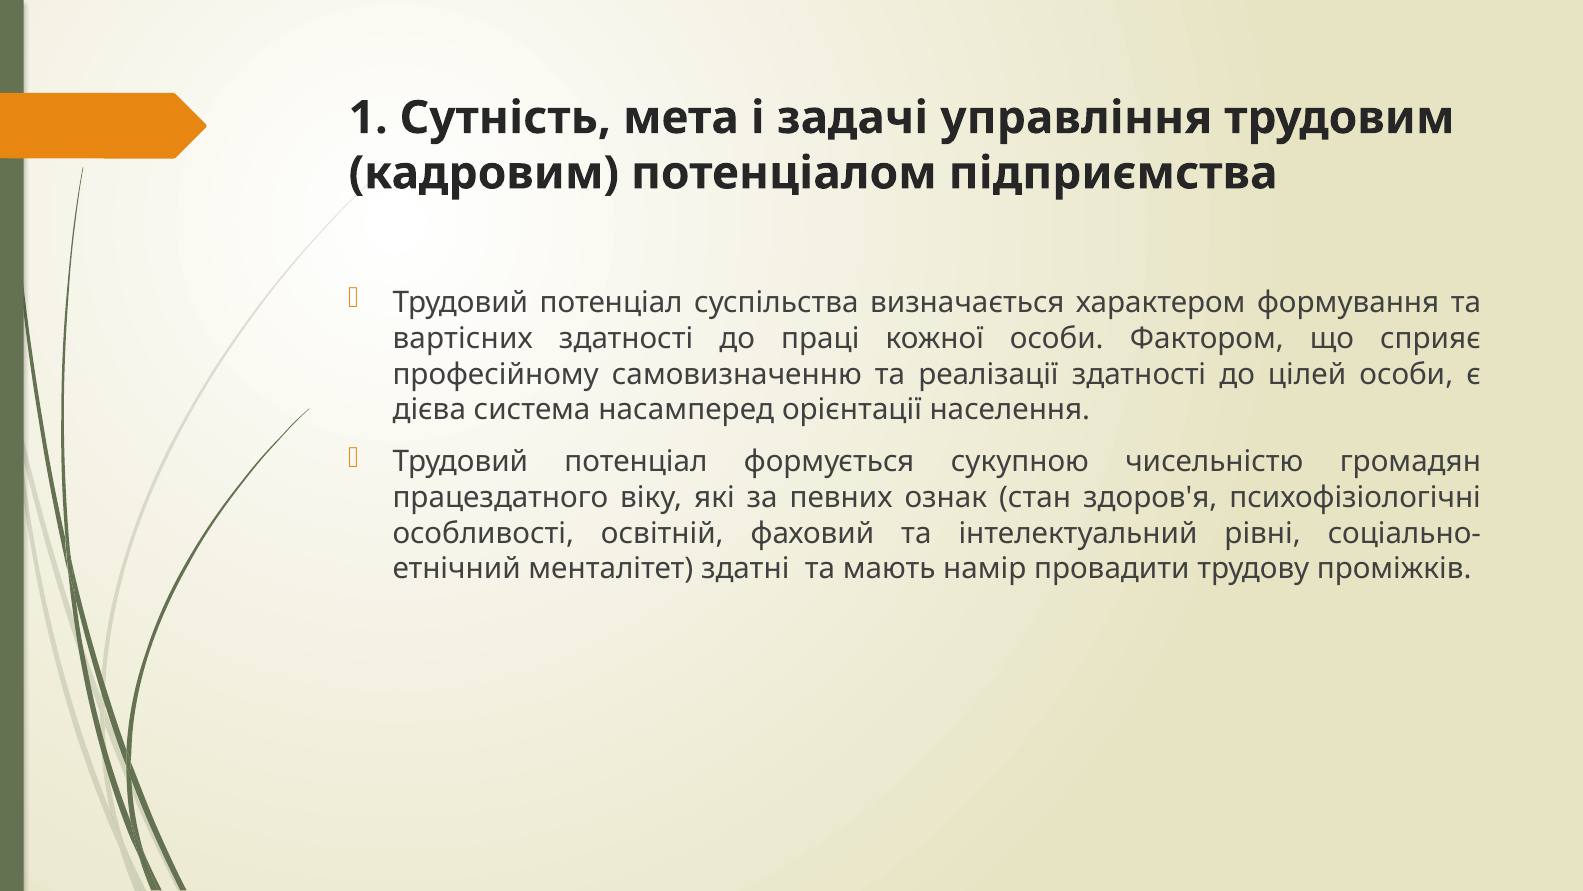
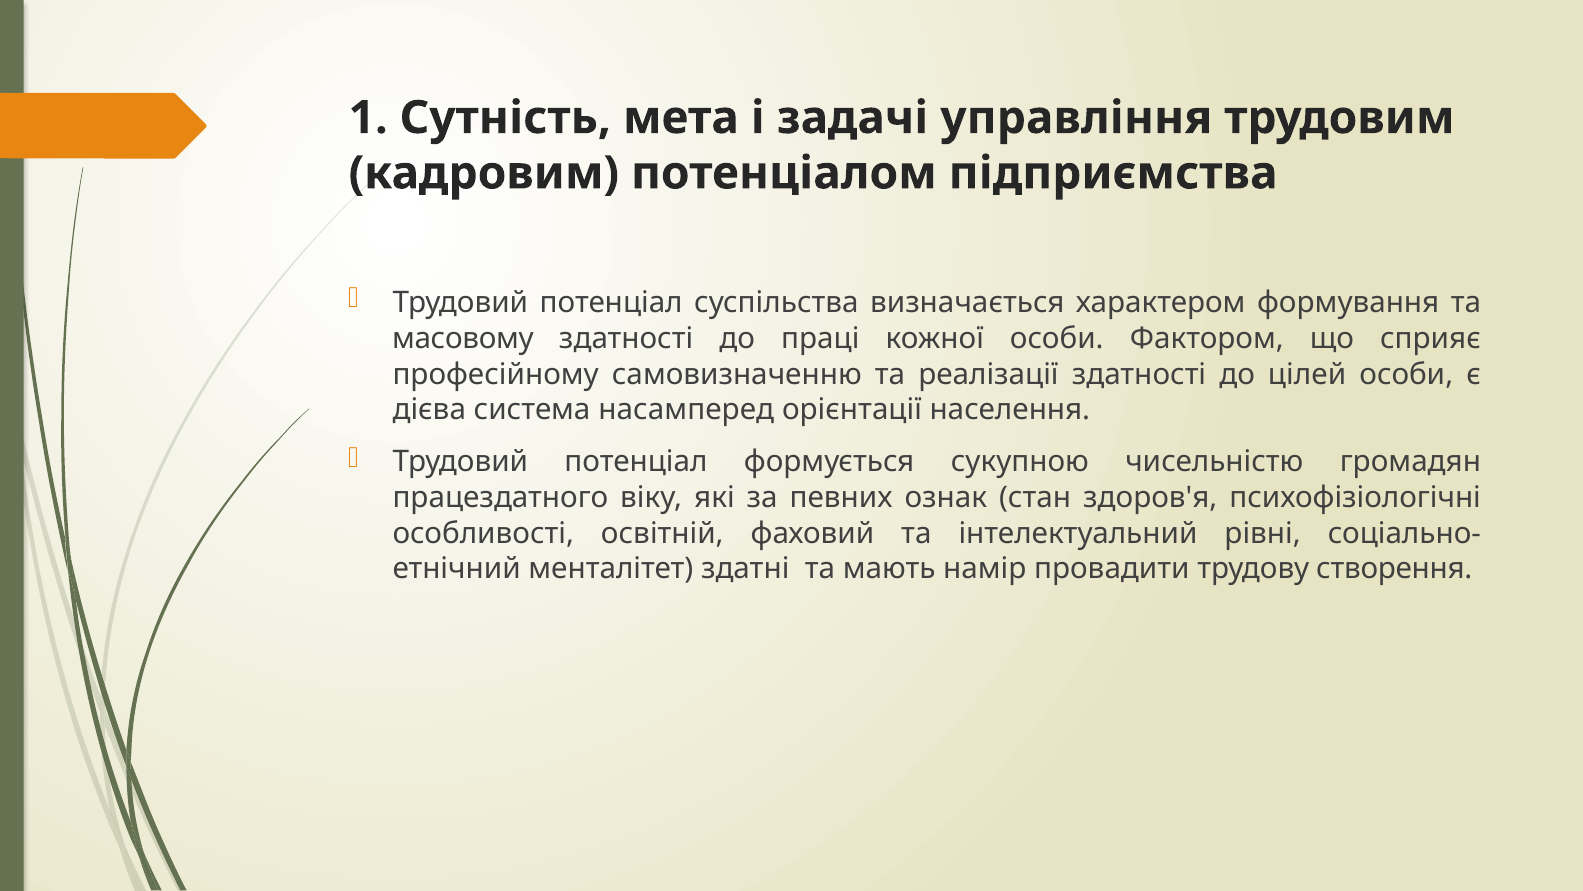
вартісних: вартісних -> масовому (463, 338)
проміжків: проміжків -> створення (1394, 569)
